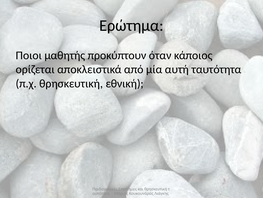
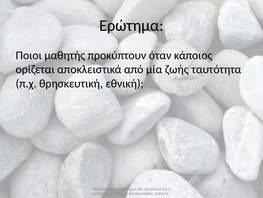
αυτή: αυτή -> ζωής (177, 69)
